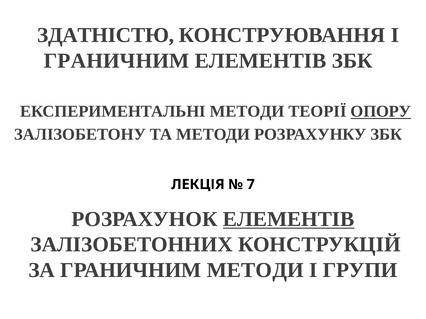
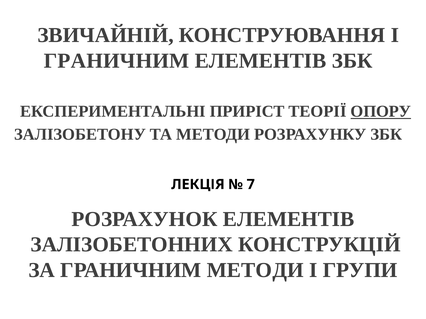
ЗДАТНІСТЮ: ЗДАТНІСТЮ -> ЗВИЧАЙНІЙ (105, 35)
ЕКСПЕРИМЕНТАЛЬНІ МЕТОДИ: МЕТОДИ -> ПРИРІСТ (247, 112)
ЕЛЕМЕНТІВ underline: present -> none (289, 219)
